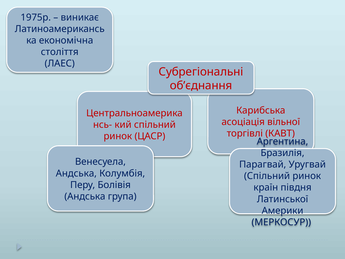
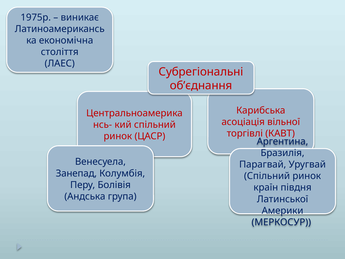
Андська: Андська -> Занепад (76, 173)
